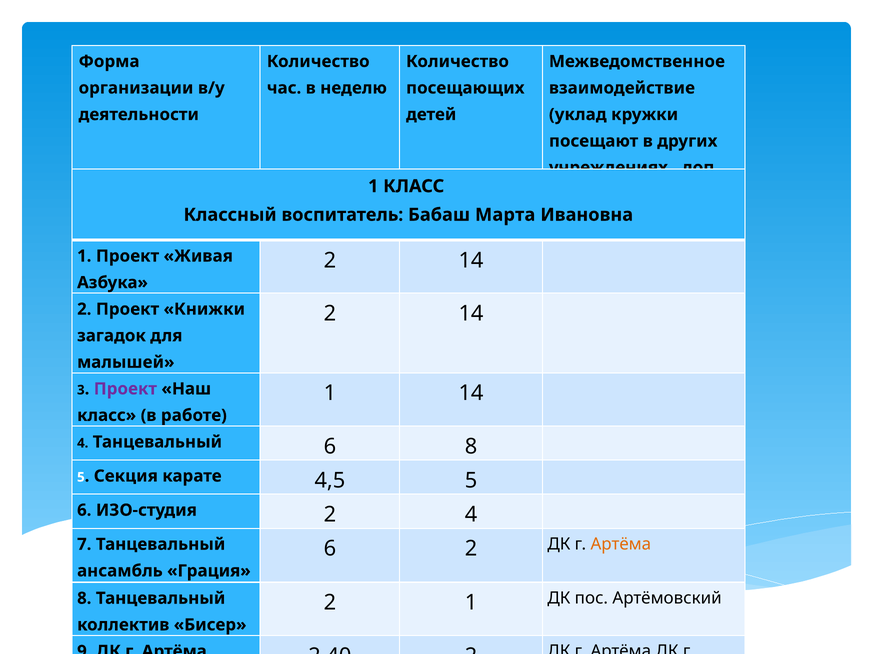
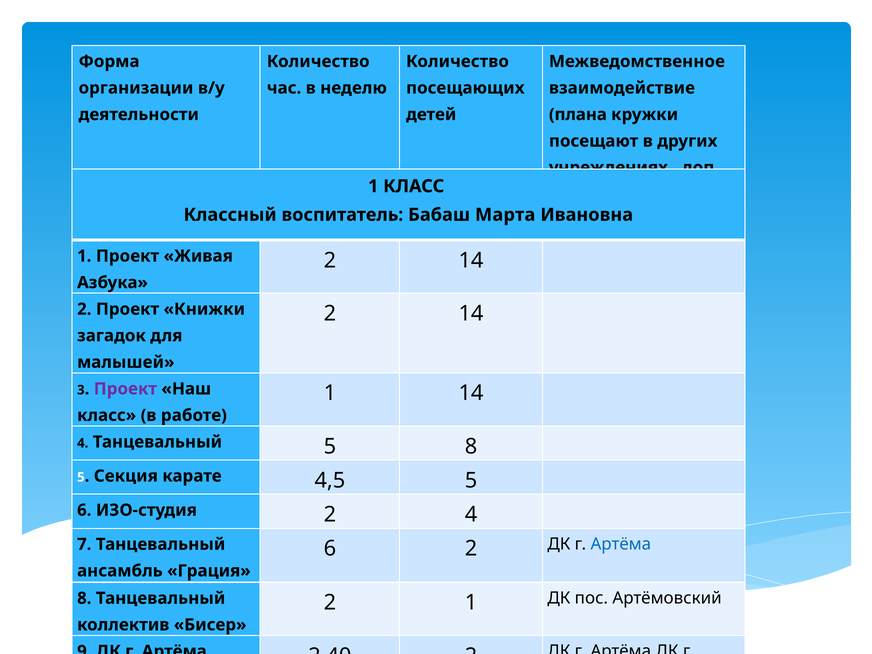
уклад: уклад -> плана (578, 115)
Танцевальный 6: 6 -> 5 (330, 446)
Артёма colour: orange -> blue (621, 544)
